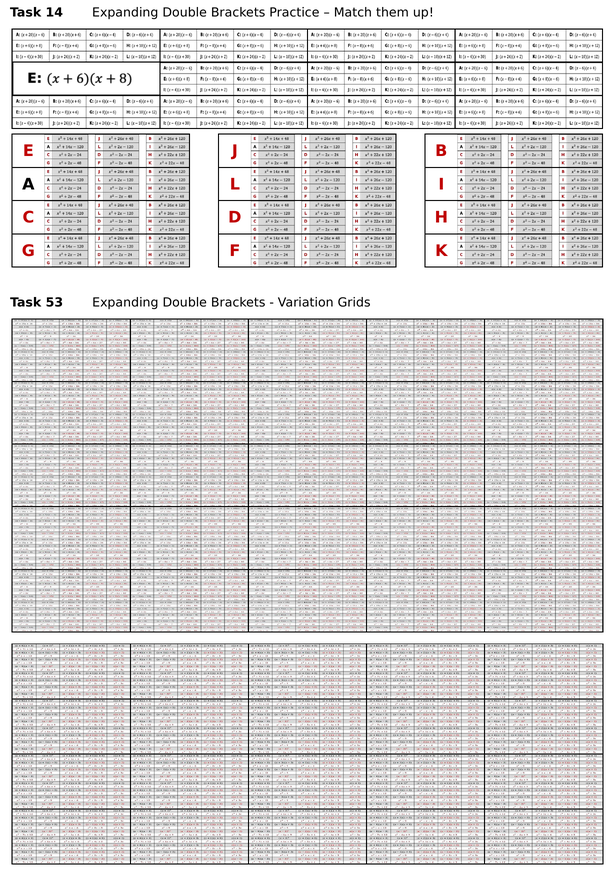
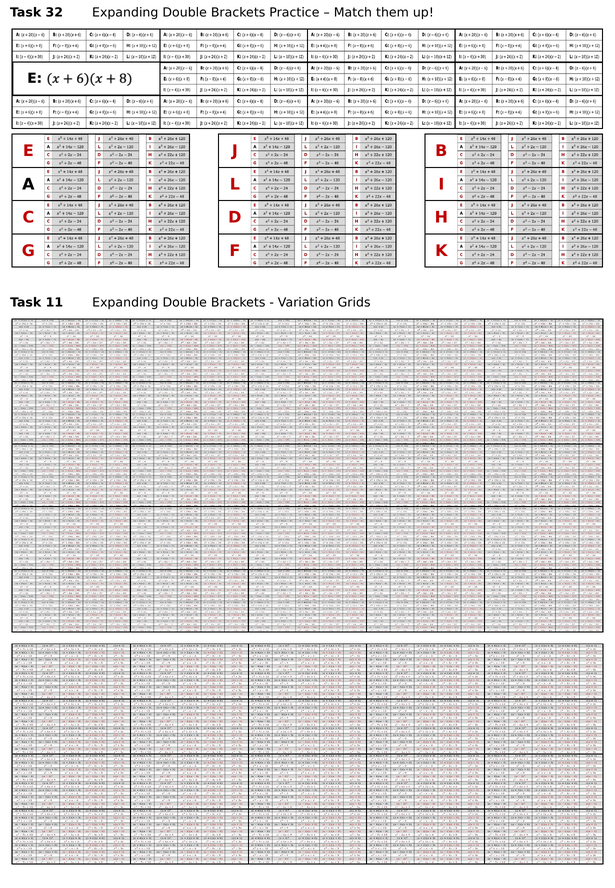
14: 14 -> 32 (54, 12)
53: 53 -> 11 (54, 303)
